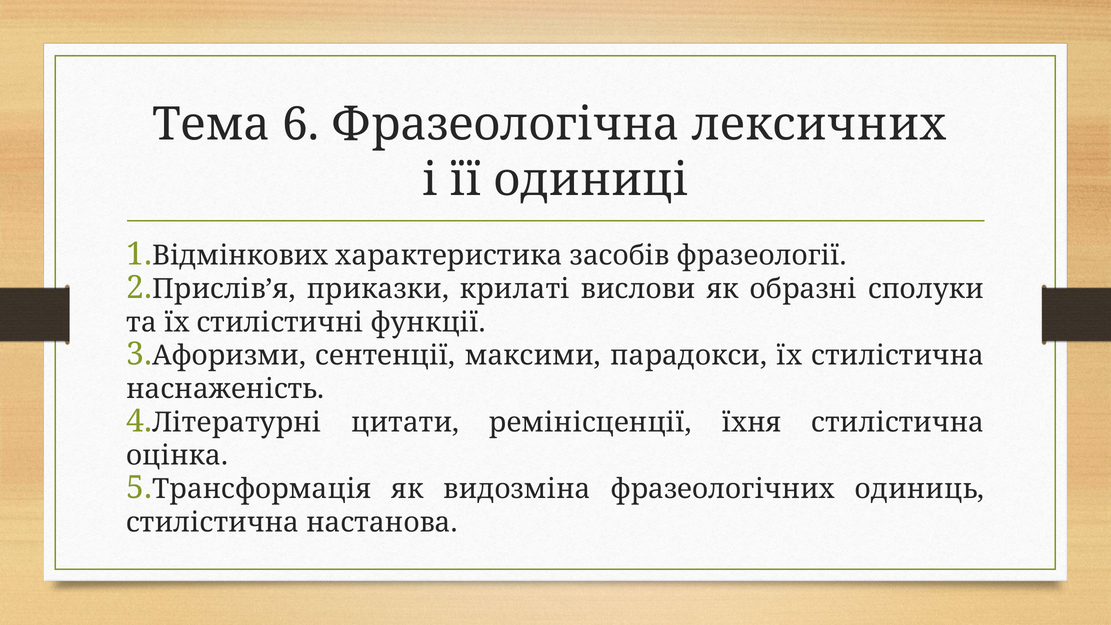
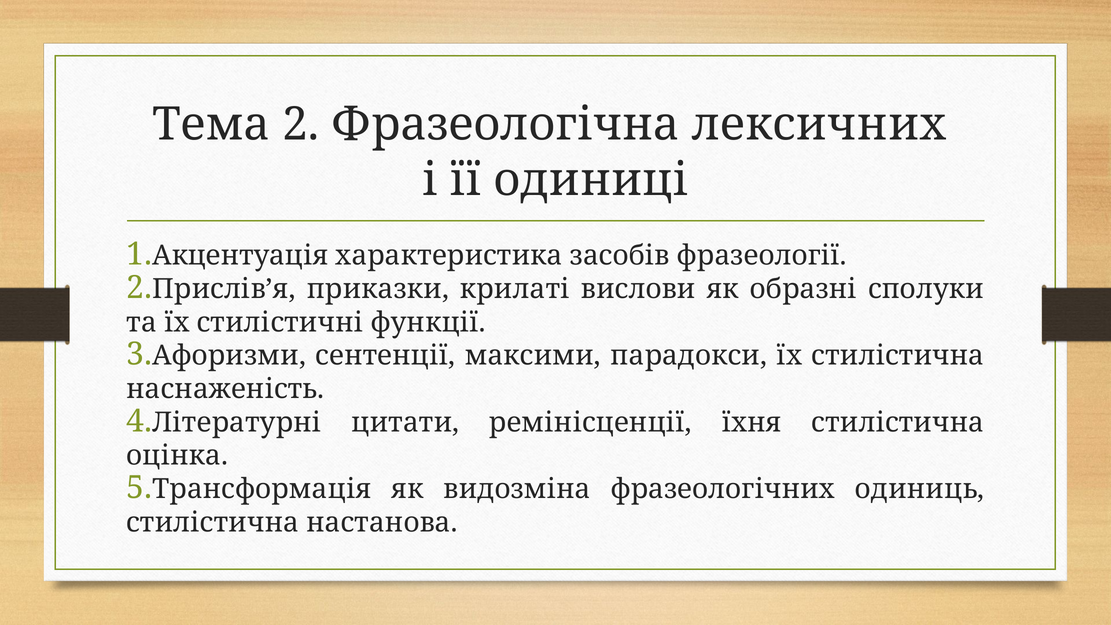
Тема 6: 6 -> 2 (301, 125)
Відмінкових: Відмінкових -> Акцентуація (240, 256)
